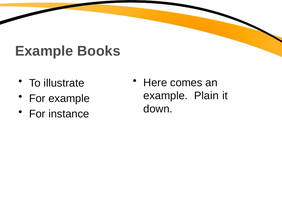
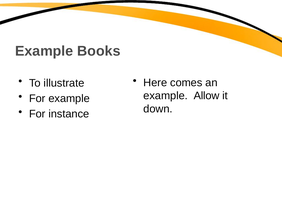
Plain: Plain -> Allow (207, 96)
